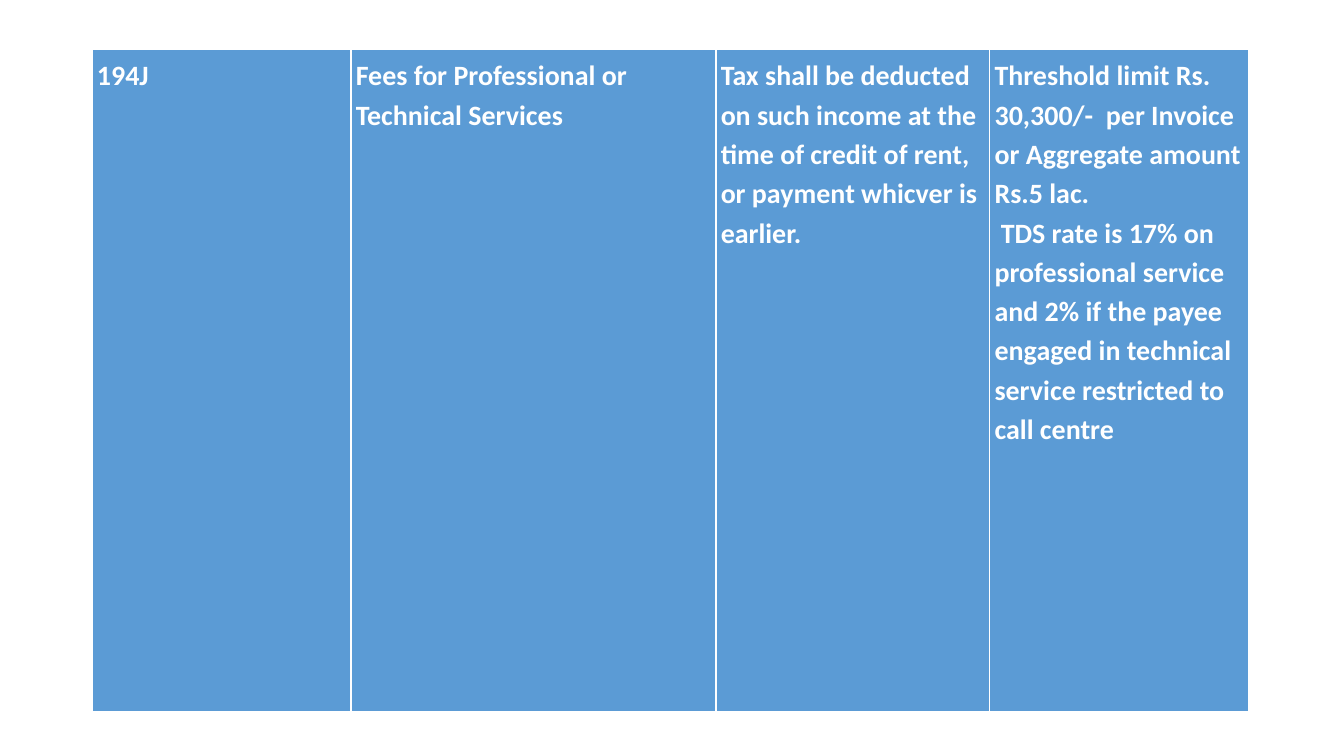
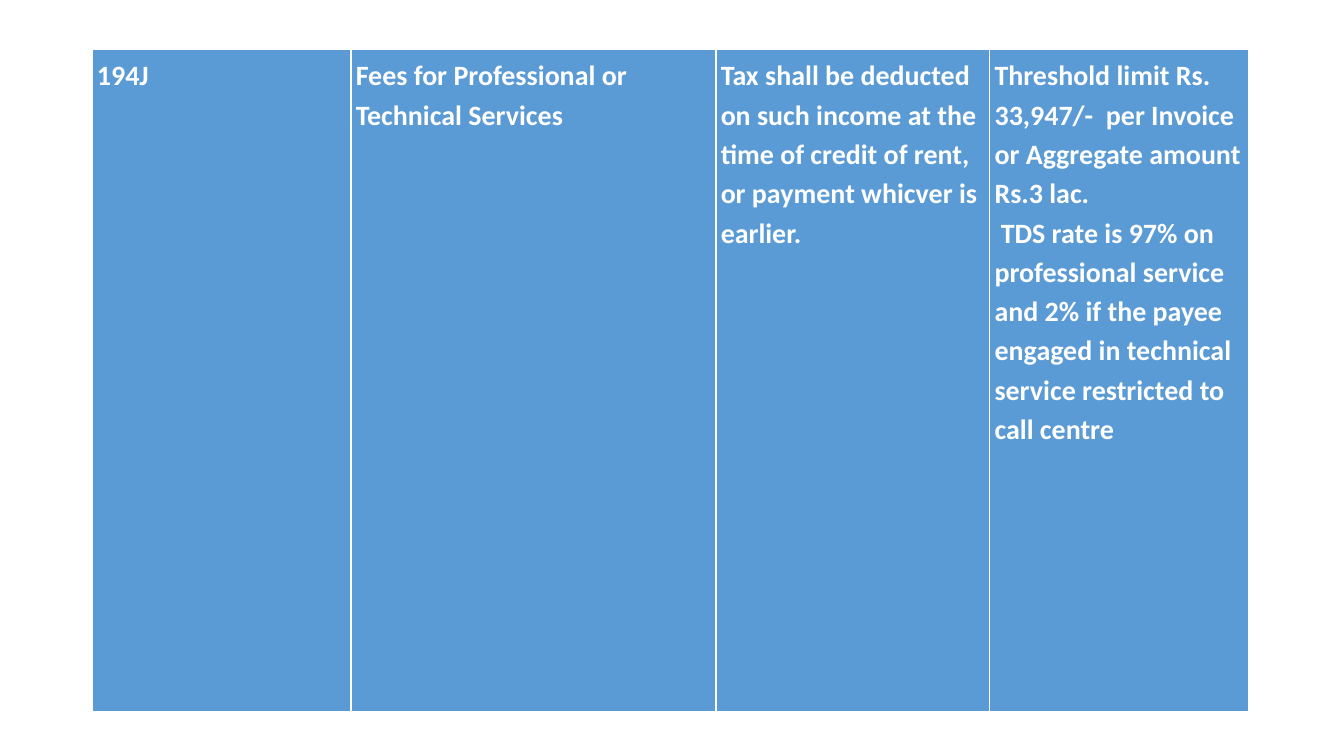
30,300/-: 30,300/- -> 33,947/- (1044, 116)
Rs.5: Rs.5 -> Rs.3 (1019, 195)
17%: 17% -> 97% (1153, 234)
